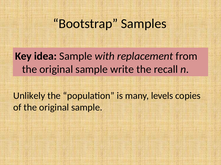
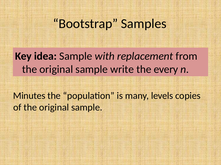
recall: recall -> every (166, 70)
Unlikely: Unlikely -> Minutes (29, 96)
